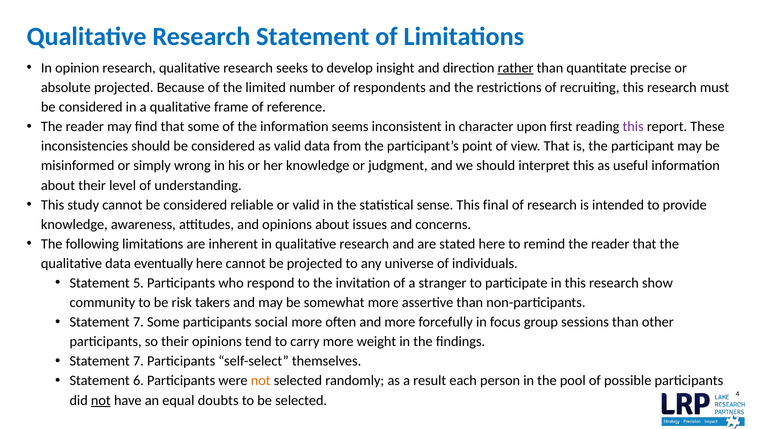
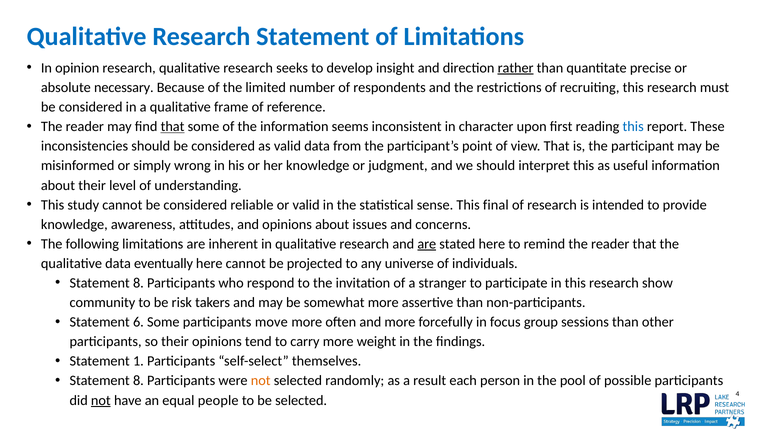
absolute projected: projected -> necessary (124, 87)
that underline: none -> present (173, 127)
this colour: purple -> blue (633, 127)
are underline: none -> present (427, 244)
5: 5 -> 8 (138, 283)
7: 7 -> 6 (138, 322)
social: social -> move (271, 322)
7: 7 -> 1 (138, 361)
6: 6 -> 8 (138, 380)
doubts: doubts -> people (218, 400)
